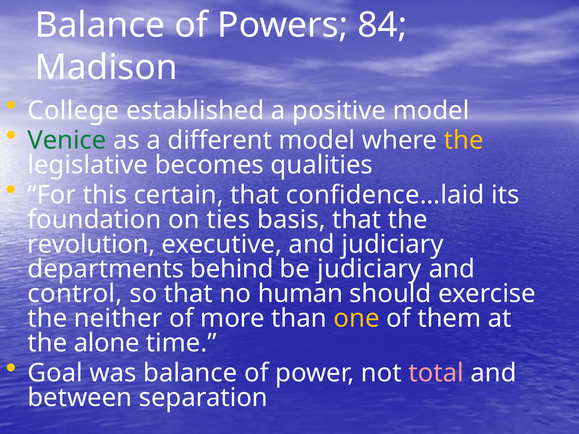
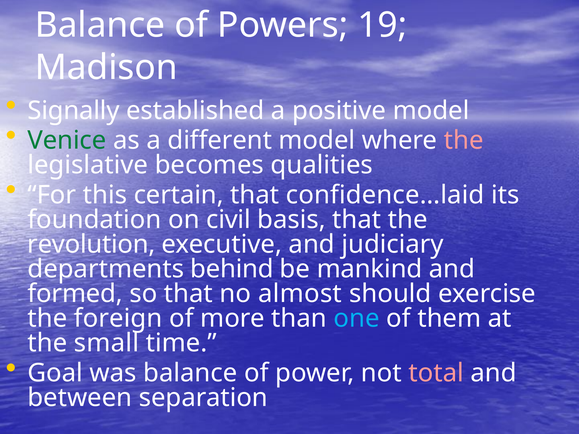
84: 84 -> 19 (382, 25)
College: College -> Signally (74, 111)
the colour: yellow -> pink (464, 141)
ties: ties -> civil (228, 220)
be judiciary: judiciary -> mankind (370, 269)
control: control -> formed (75, 294)
human: human -> almost (300, 294)
neither: neither -> foreign (118, 319)
one colour: yellow -> light blue (357, 319)
alone: alone -> small (106, 343)
